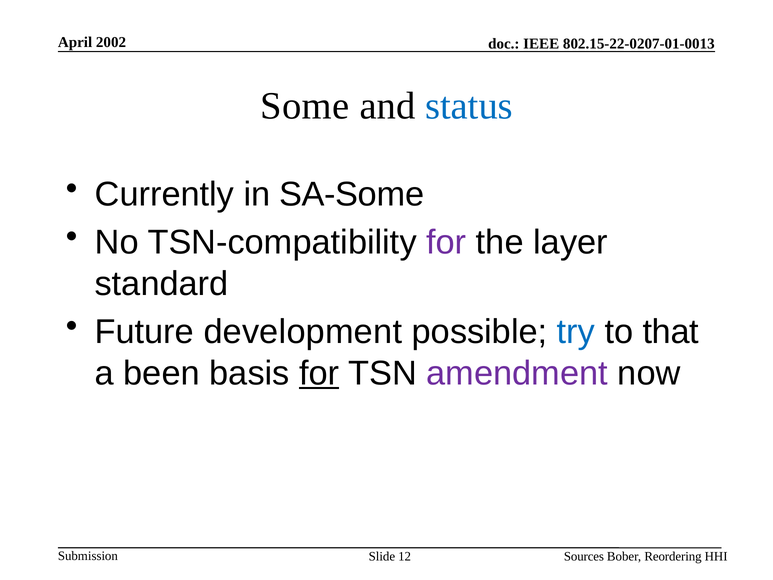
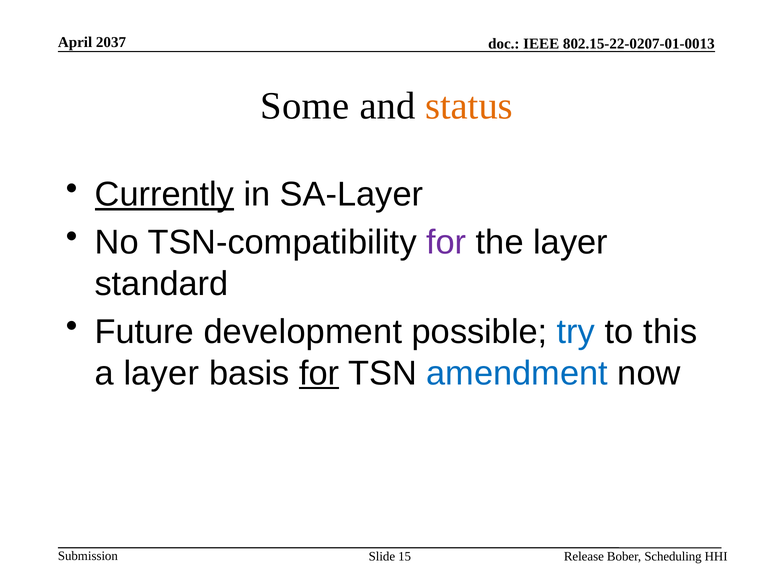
2002: 2002 -> 2037 (111, 42)
status colour: blue -> orange (469, 106)
Currently underline: none -> present (164, 194)
SA-Some: SA-Some -> SA-Layer (352, 194)
that: that -> this (670, 332)
a been: been -> layer (161, 373)
amendment colour: purple -> blue (517, 373)
12: 12 -> 15 (405, 556)
Sources: Sources -> Release (584, 556)
Reordering: Reordering -> Scheduling (673, 556)
